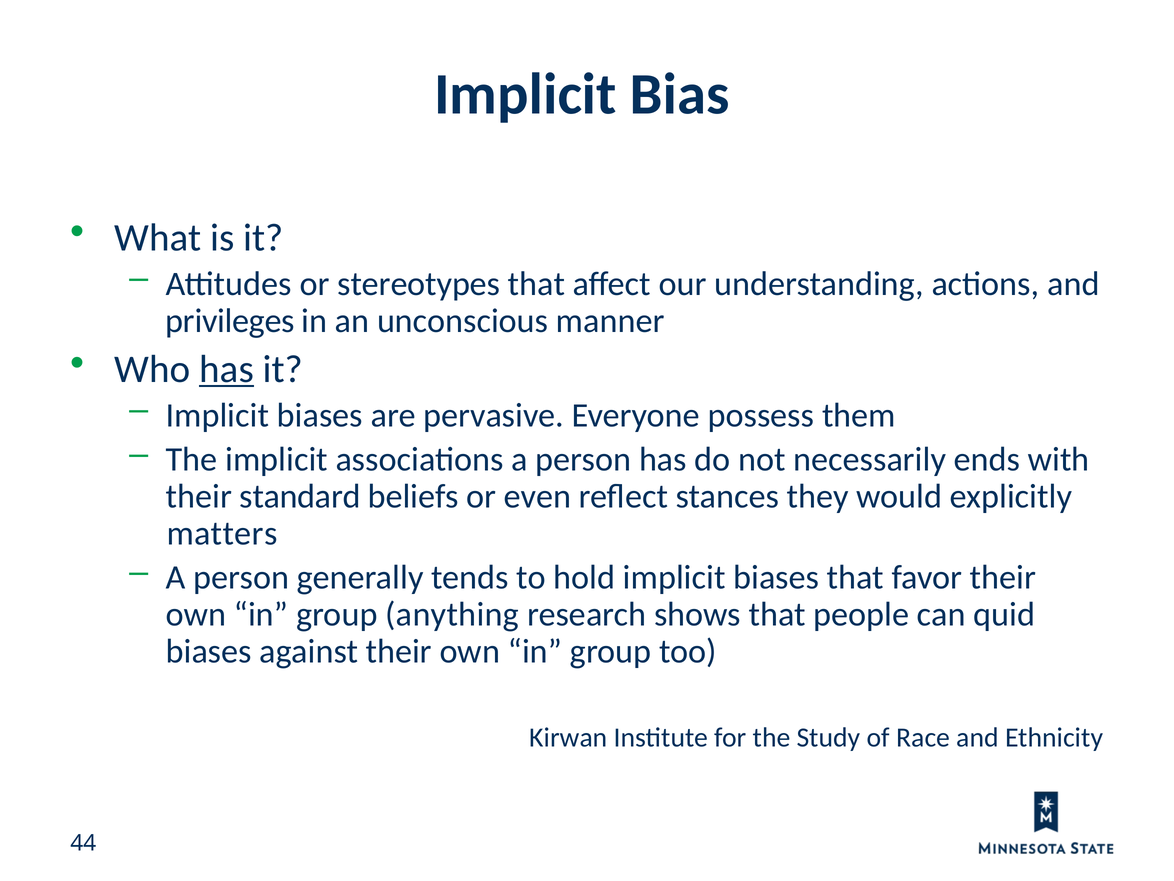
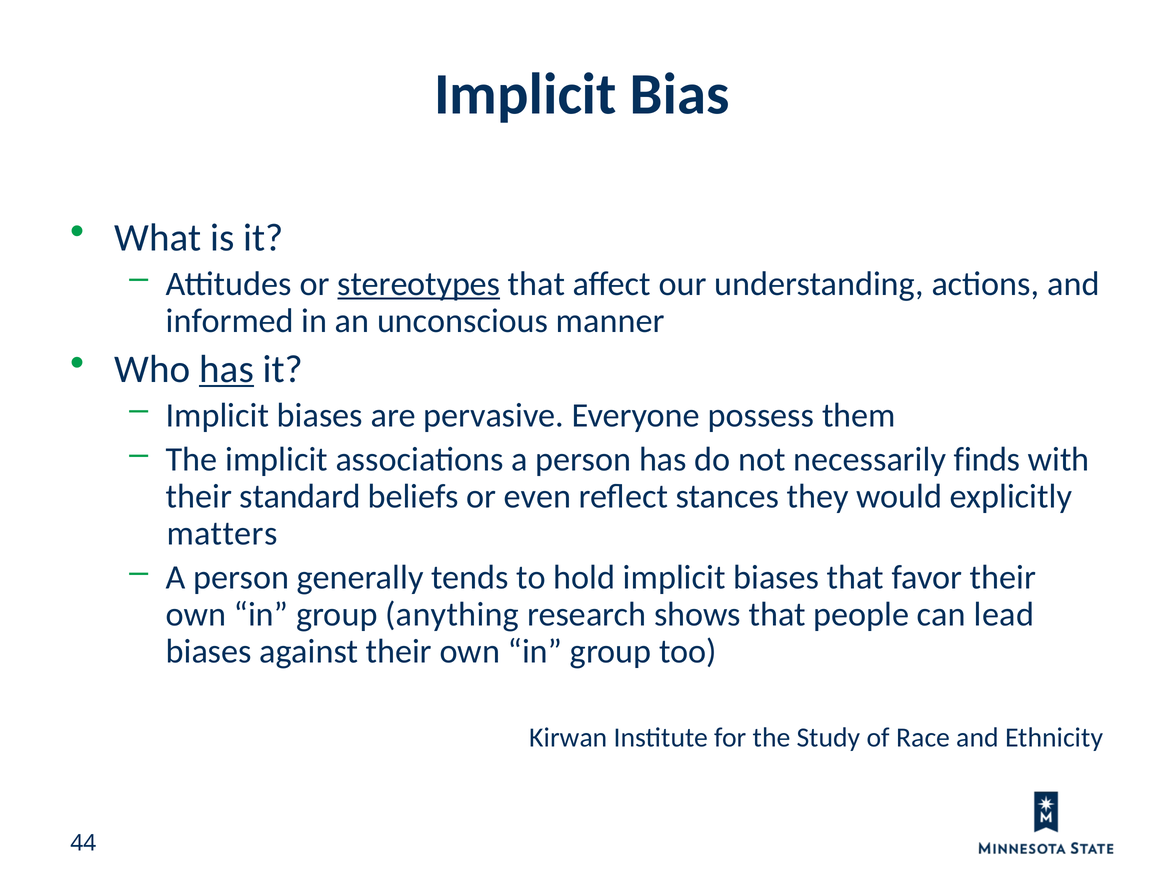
stereotypes underline: none -> present (419, 284)
privileges: privileges -> informed (230, 321)
ends: ends -> finds (987, 459)
quid: quid -> lead (1004, 614)
